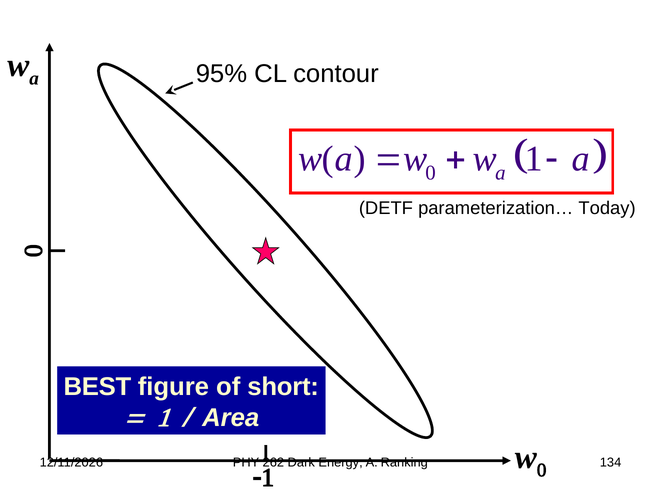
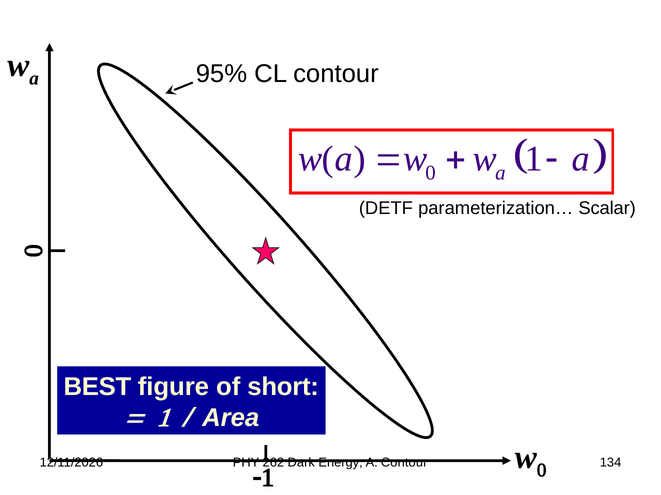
Today: Today -> Scalar (607, 208)
A Ranking: Ranking -> Contour (404, 463)
